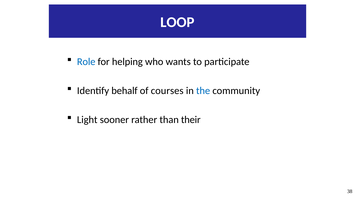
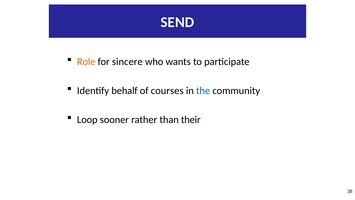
LOOP: LOOP -> SEND (177, 22)
Role colour: blue -> orange (86, 62)
helping: helping -> sincere (127, 62)
Light: Light -> Loop (87, 120)
